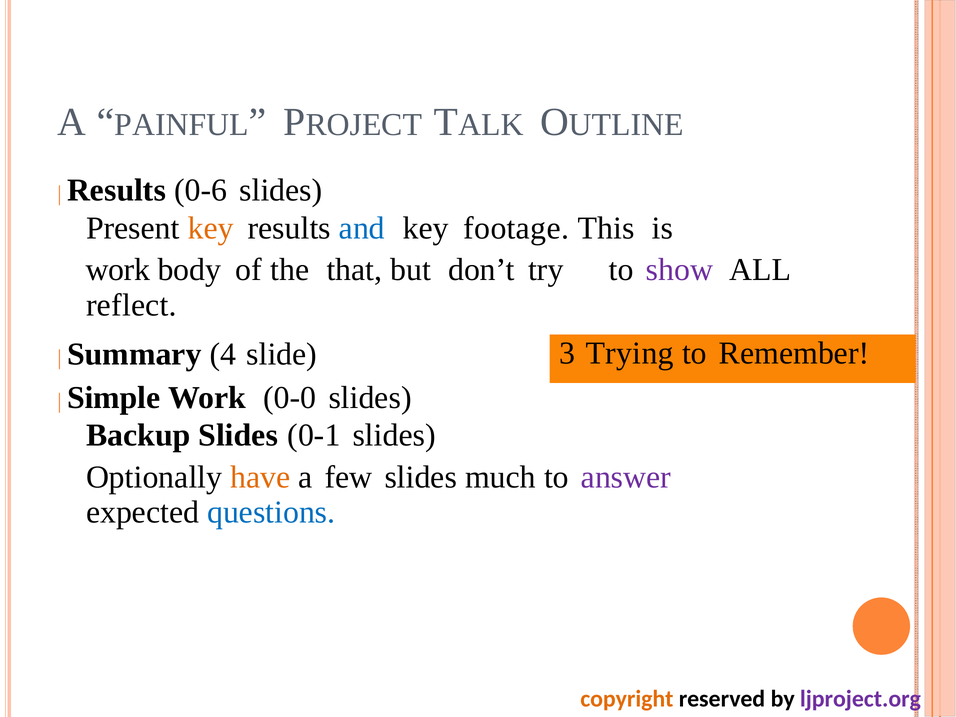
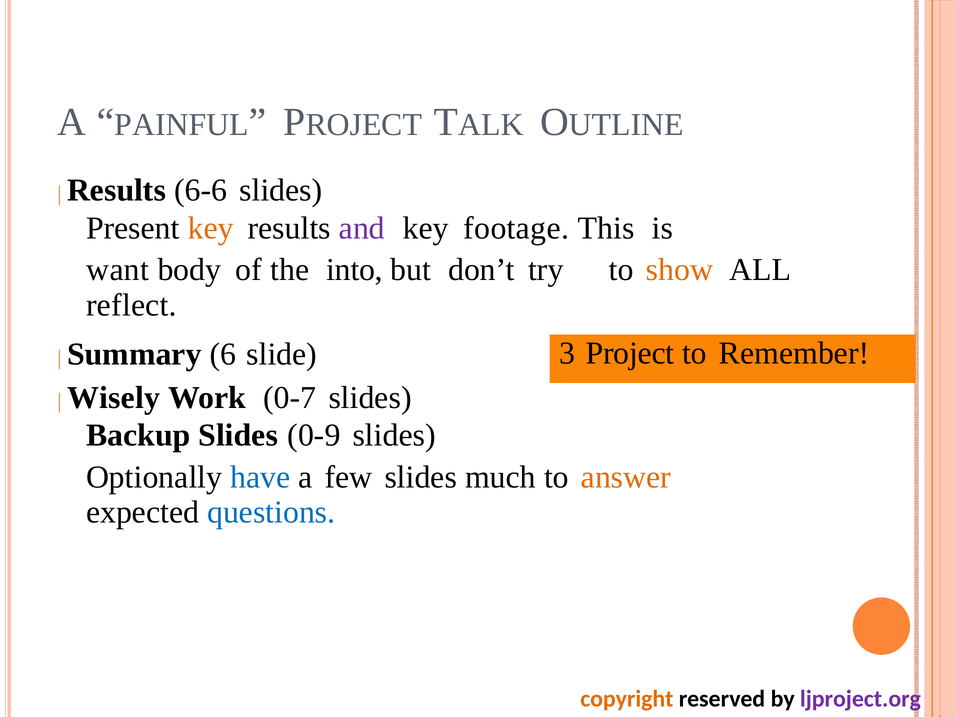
0-6: 0-6 -> 6-6 (201, 190)
and colour: blue -> purple (362, 228)
work: work -> want (118, 270)
that: that -> into (355, 270)
show colour: purple -> orange (680, 270)
Trying: Trying -> Project (630, 353)
4: 4 -> 6 (223, 354)
Simple: Simple -> Wisely (114, 398)
0-0: 0-0 -> 0-7 (290, 398)
0-1: 0-1 -> 0-9 (314, 435)
have colour: orange -> blue (260, 477)
answer colour: purple -> orange (626, 477)
